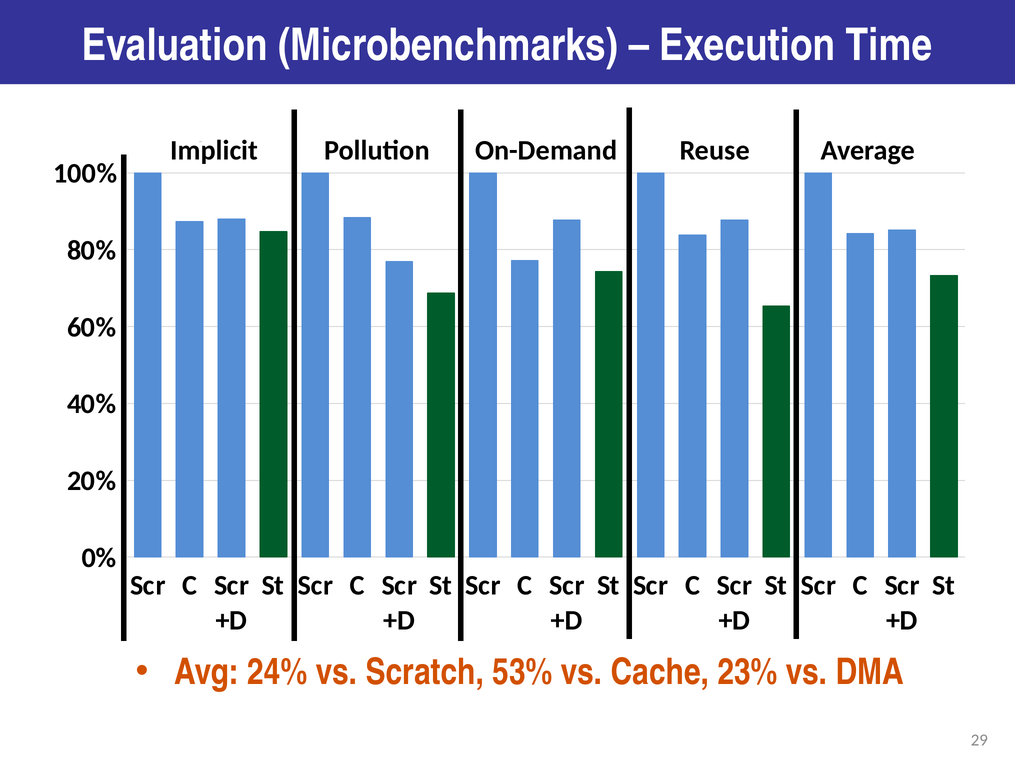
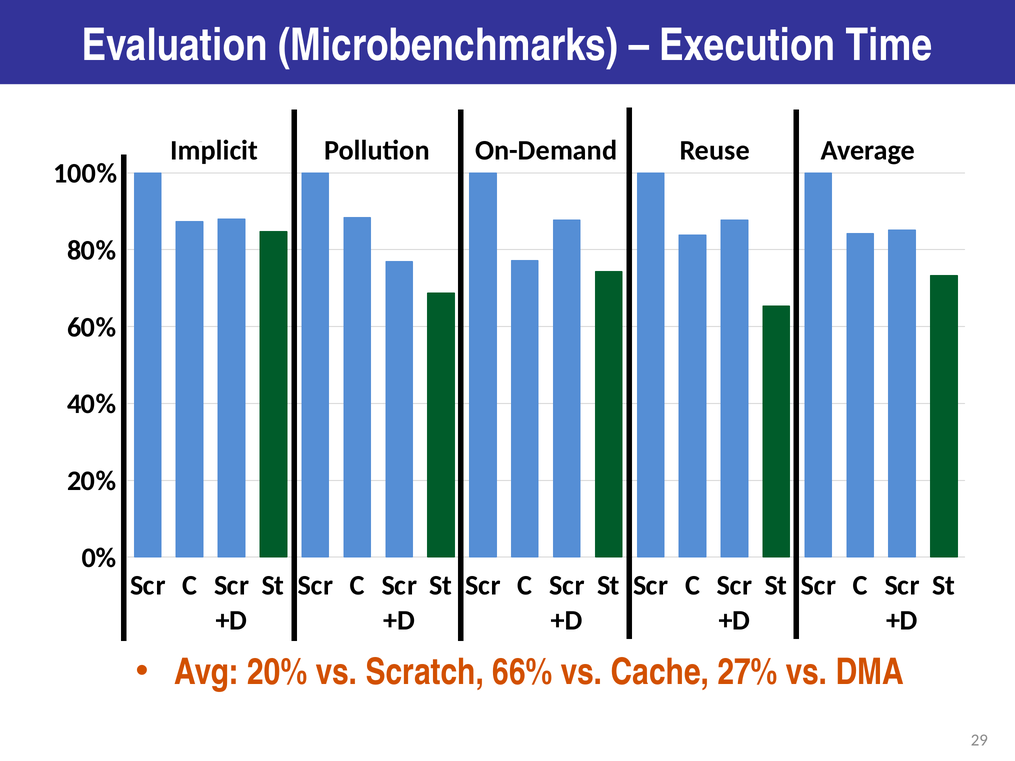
Avg 24%: 24% -> 20% (277, 672)
53%: 53% -> 66% (523, 672)
23%: 23% -> 27% (748, 672)
